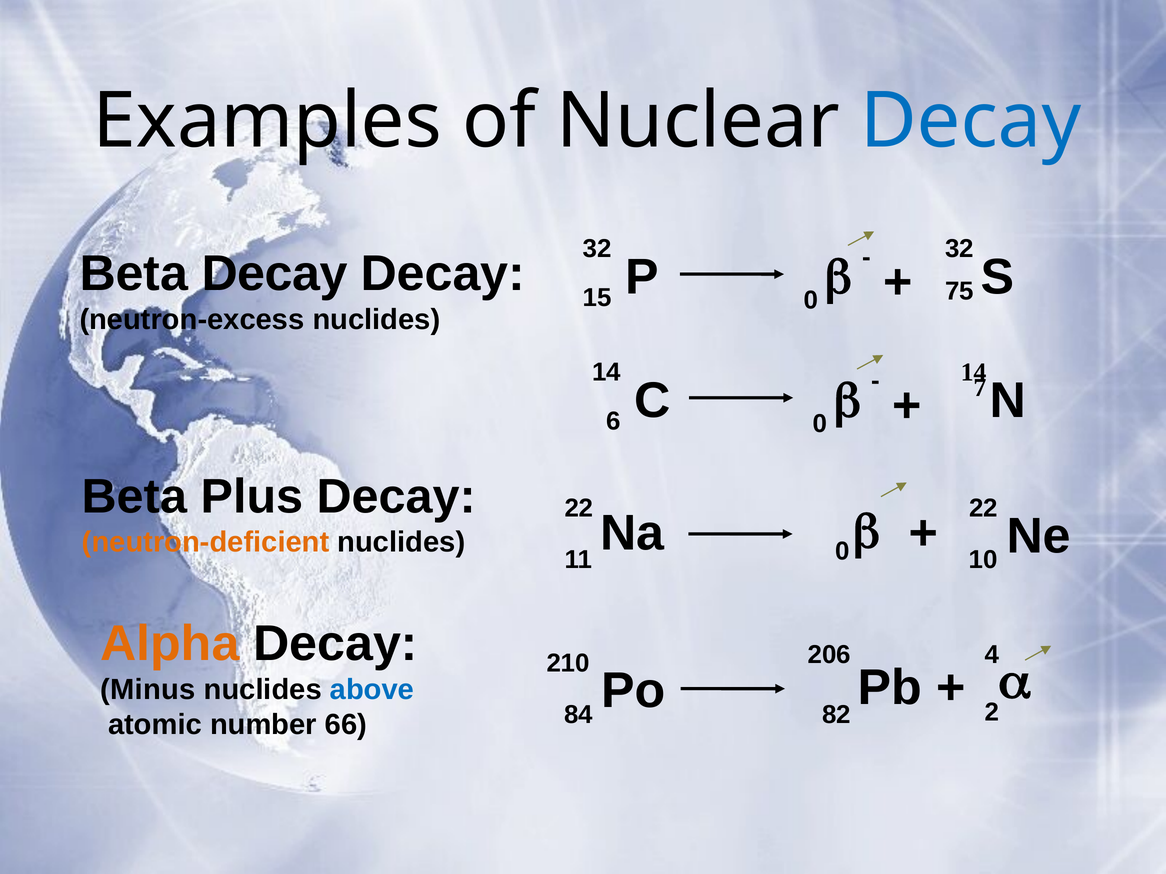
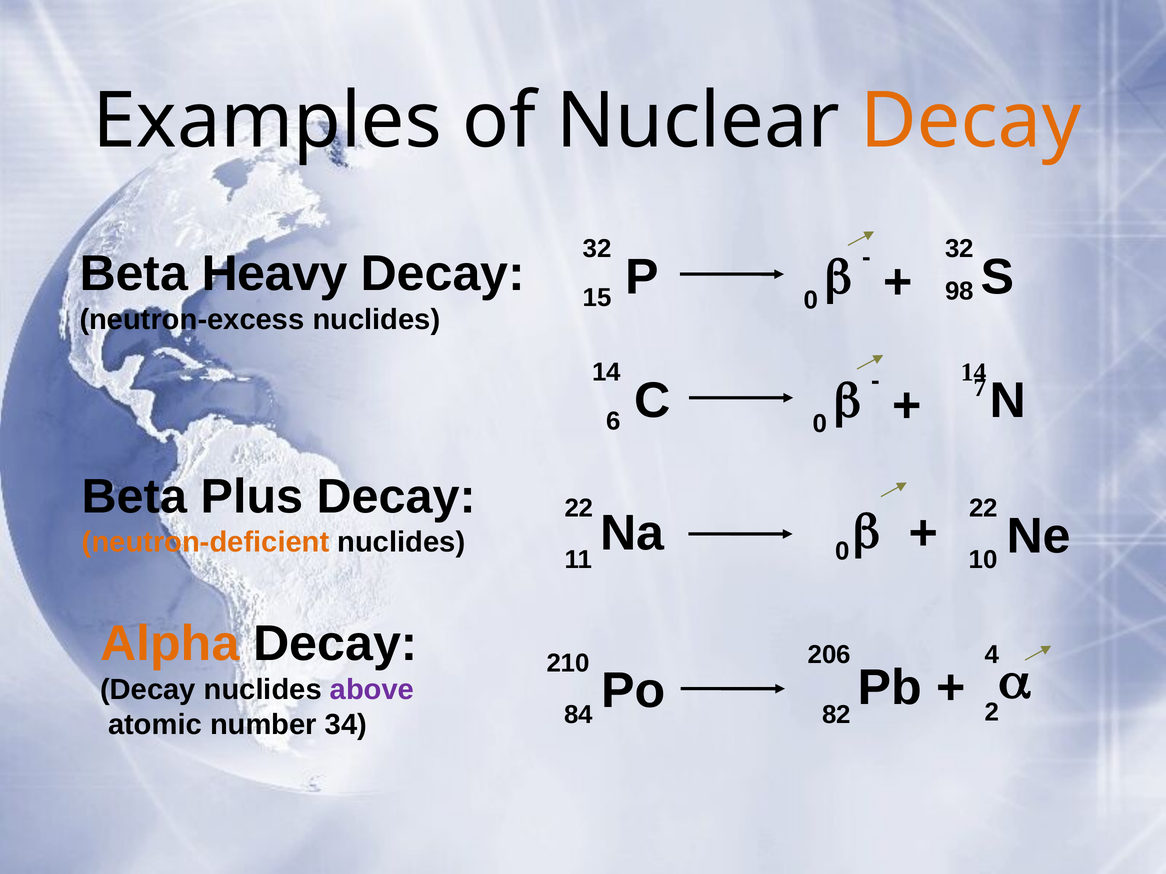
Decay colour: blue -> orange (971, 121)
Beta Decay: Decay -> Heavy (275, 274)
75: 75 -> 98 (959, 292)
Minus: Minus -> Decay (148, 690)
above colour: blue -> purple (372, 690)
66: 66 -> 34 (346, 725)
